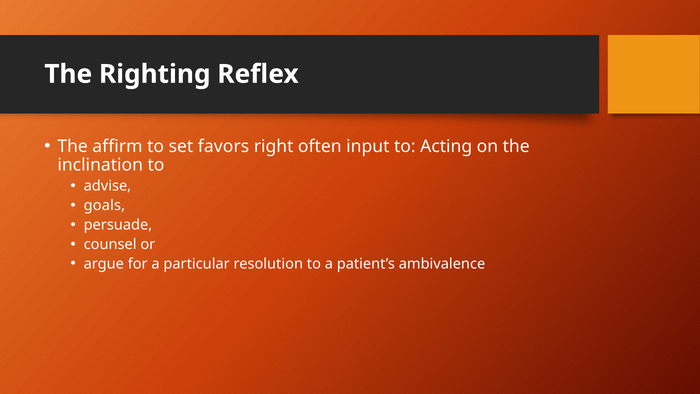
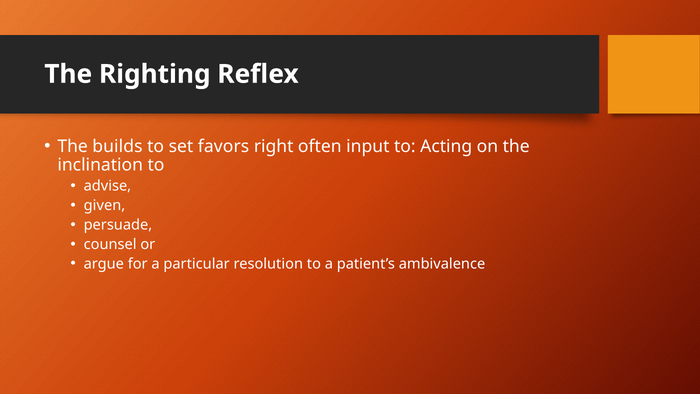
affirm: affirm -> builds (117, 146)
goals: goals -> given (104, 205)
